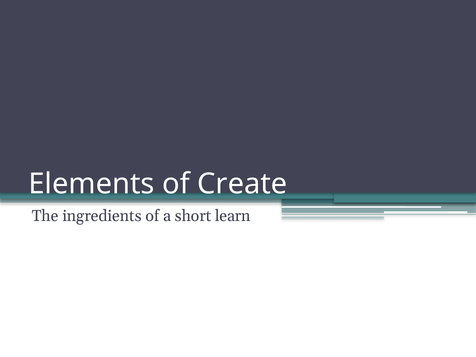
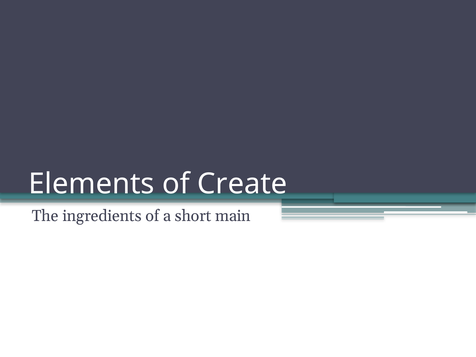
learn: learn -> main (233, 216)
